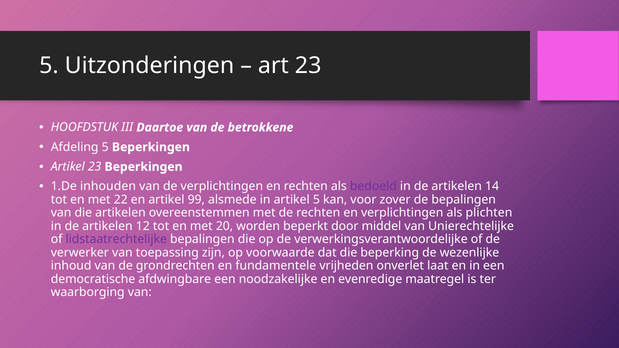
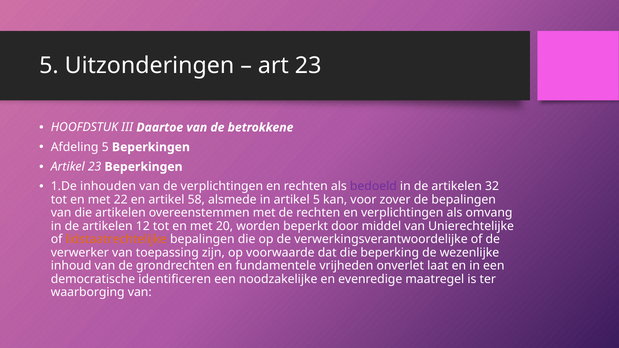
14: 14 -> 32 (492, 187)
99: 99 -> 58 (196, 200)
plichten: plichten -> omvang (489, 213)
lidstaatrechtelijke colour: purple -> orange (116, 239)
afdwingbare: afdwingbare -> identificeren (175, 279)
